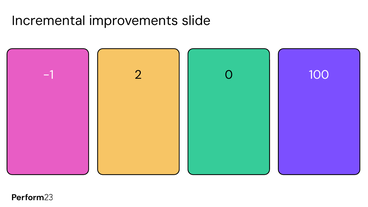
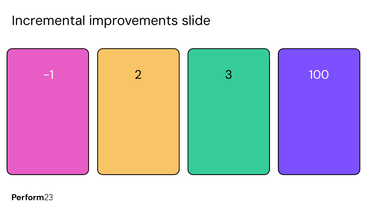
0: 0 -> 3 (229, 75)
